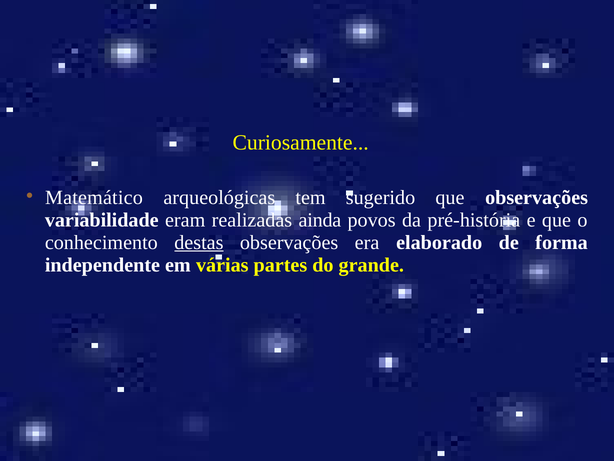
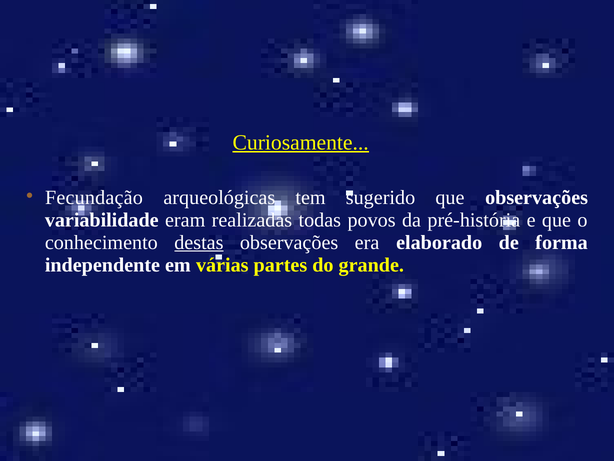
Curiosamente underline: none -> present (301, 142)
Matemático: Matemático -> Fecundação (94, 198)
ainda: ainda -> todas (320, 220)
